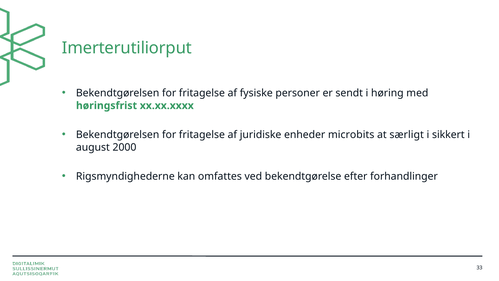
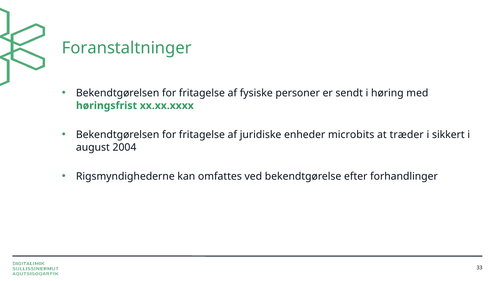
Imerterutiliorput: Imerterutiliorput -> Foranstaltninger (127, 48)
særligt: særligt -> træder (407, 135)
2000: 2000 -> 2004 (124, 147)
